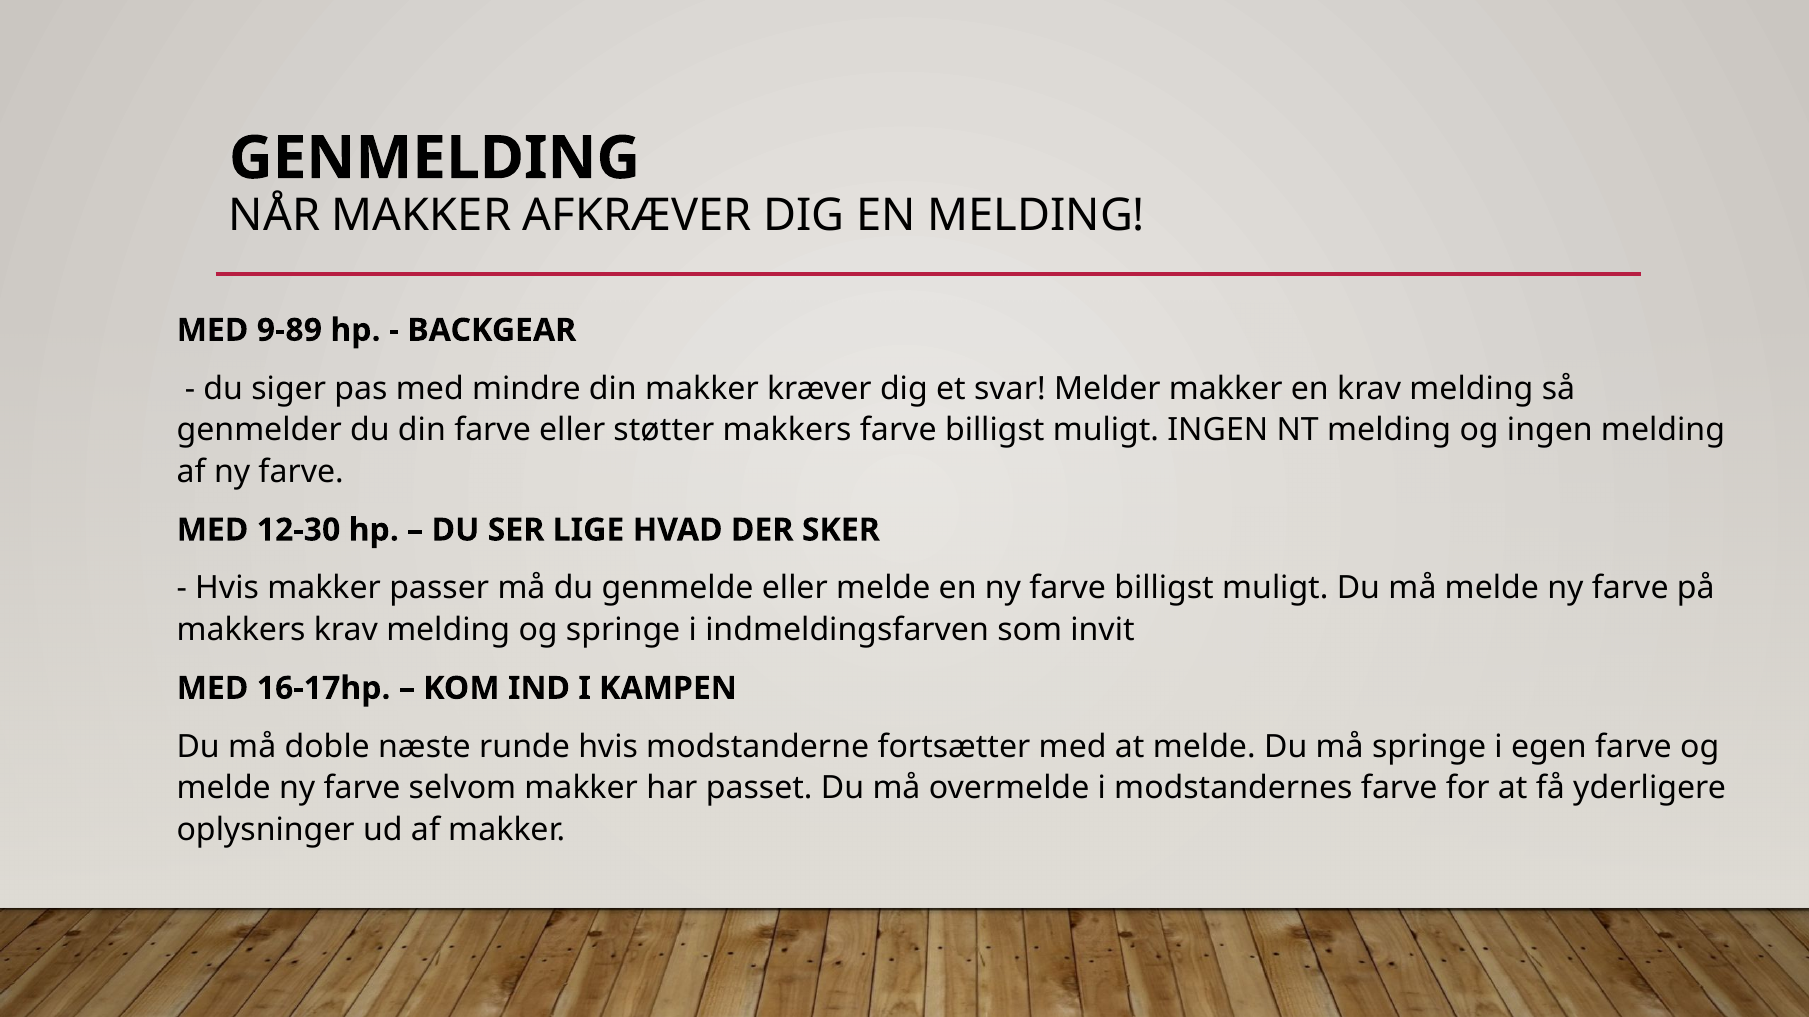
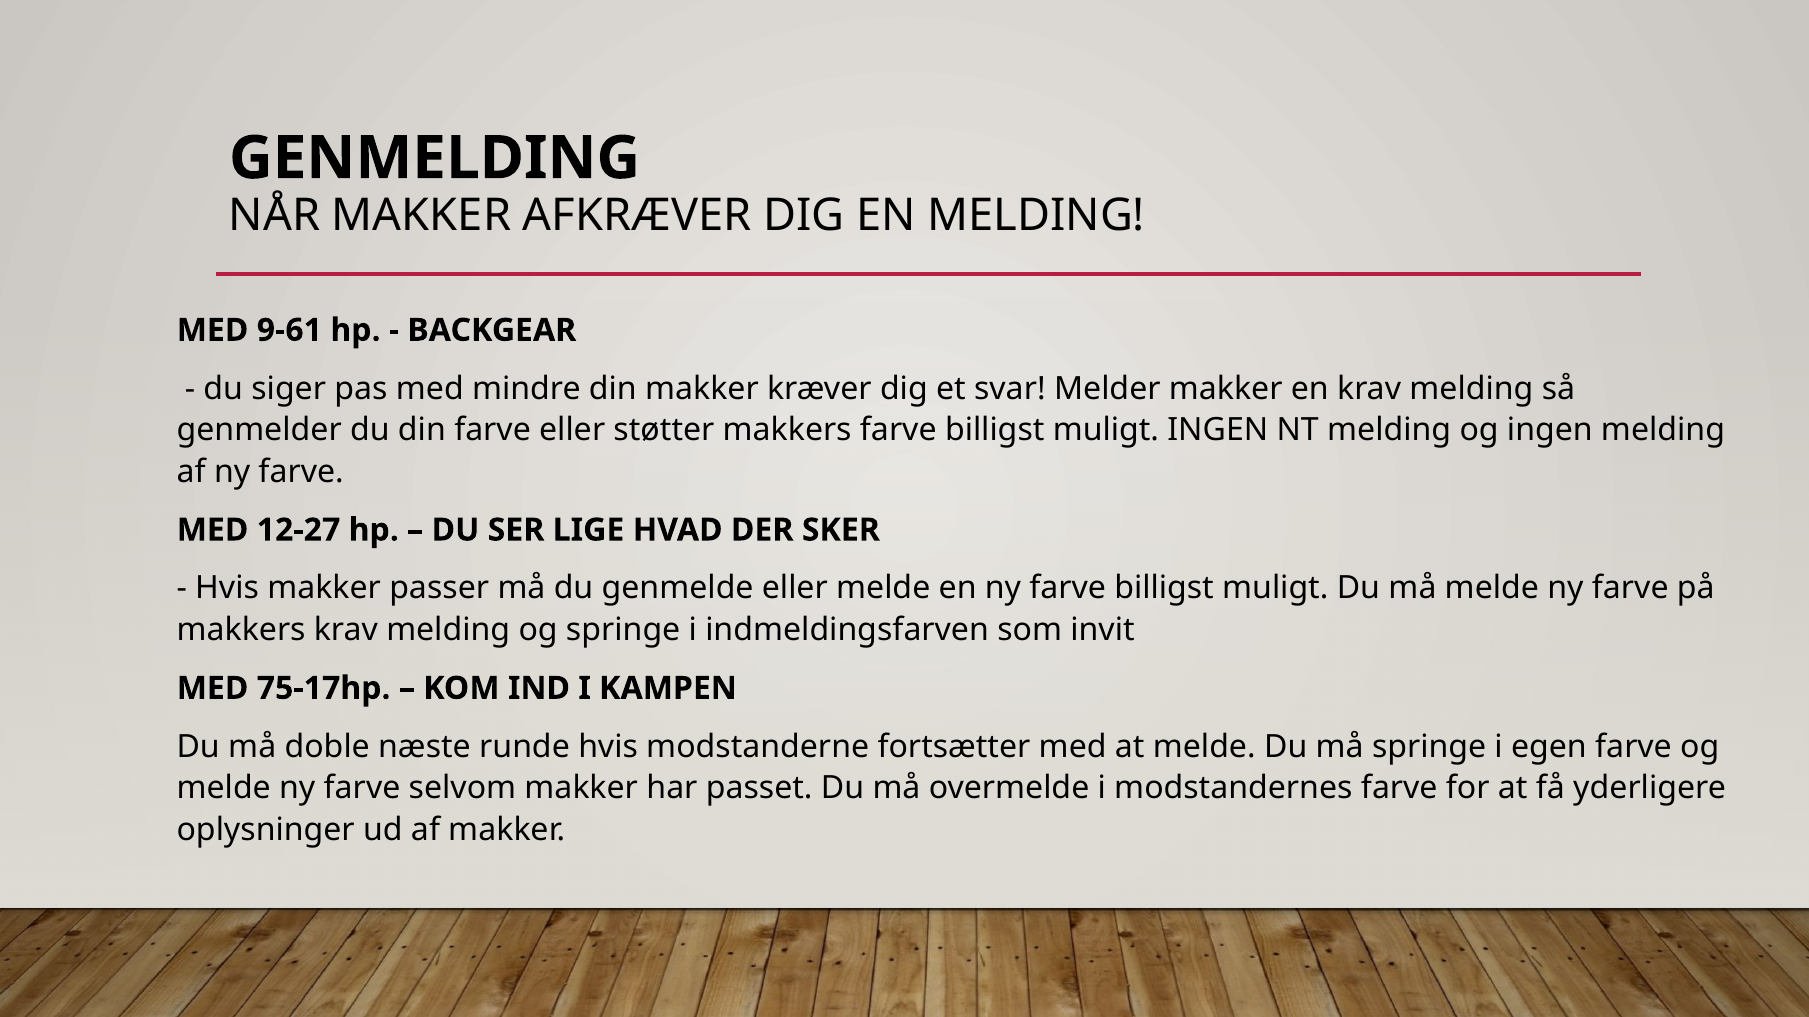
9-89: 9-89 -> 9-61 (289, 330)
12-30: 12-30 -> 12-27 (299, 530)
16-17hp: 16-17hp -> 75-17hp (324, 689)
